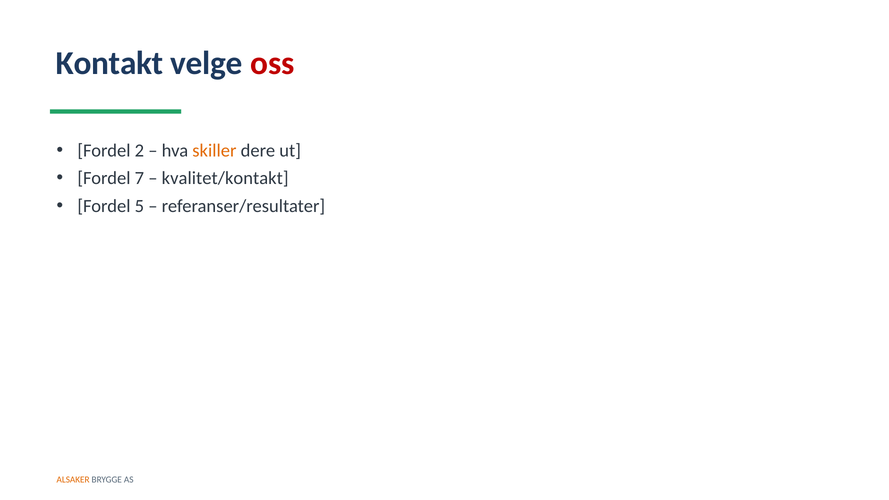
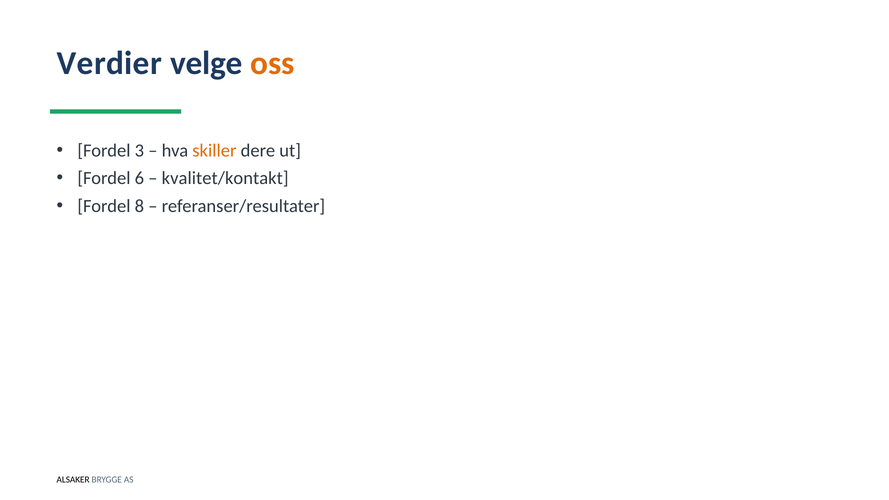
Kontakt: Kontakt -> Verdier (109, 63)
oss colour: red -> orange (272, 63)
2: 2 -> 3 (139, 151)
7: 7 -> 6 (139, 178)
5: 5 -> 8 (139, 206)
ALSAKER colour: orange -> black (73, 480)
